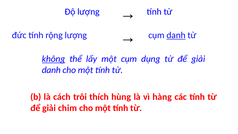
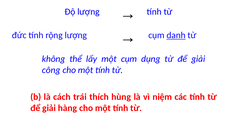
không underline: present -> none (54, 59)
danh: danh -> công (51, 70)
trôi: trôi -> trái (80, 97)
hàng: hàng -> niệm (162, 97)
chim: chim -> hàng (67, 108)
